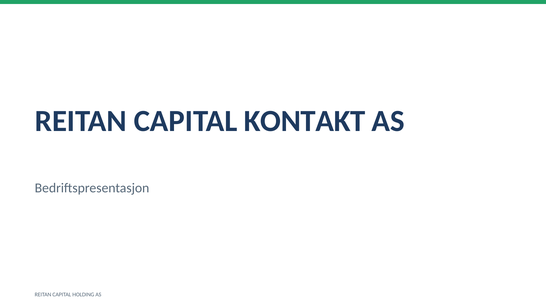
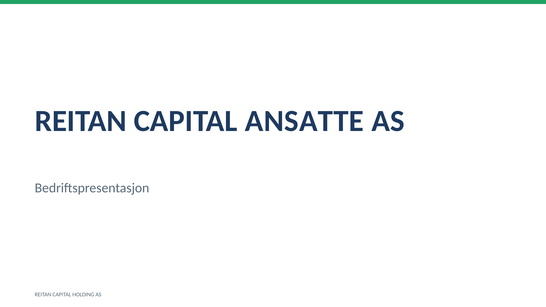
KONTAKT: KONTAKT -> ANSATTE (304, 121)
